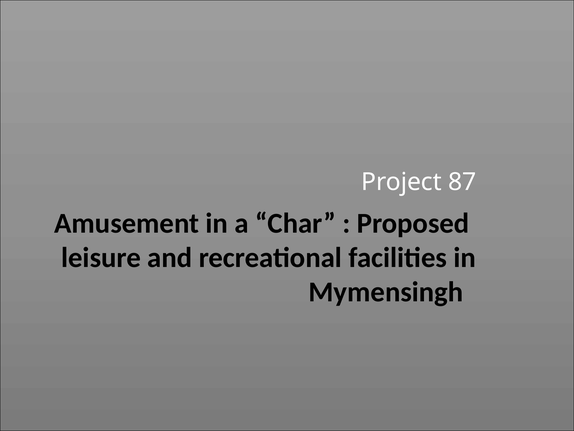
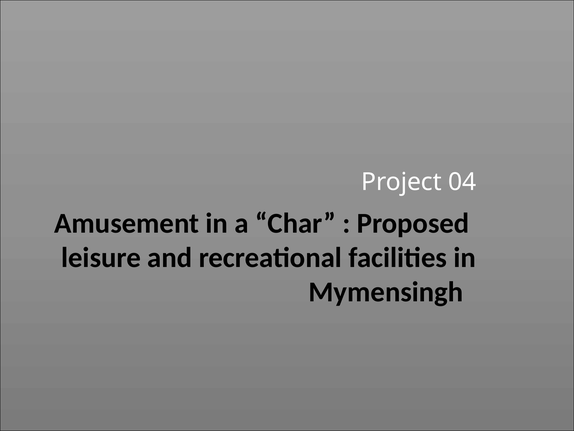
87: 87 -> 04 (462, 182)
